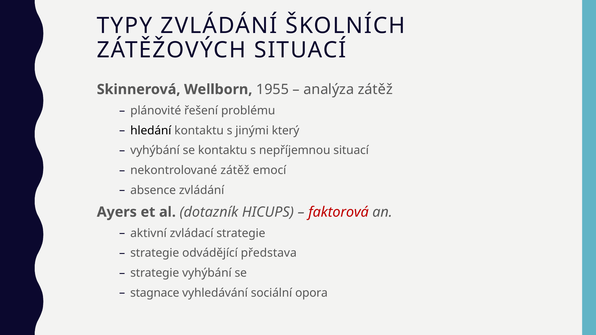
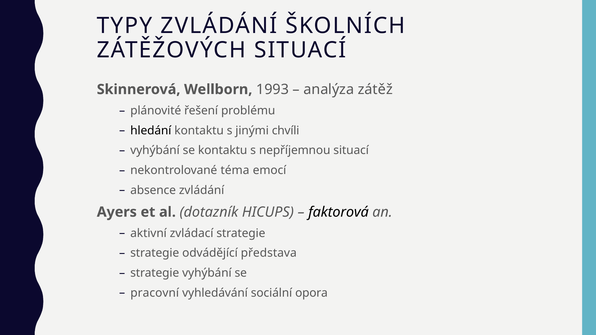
1955: 1955 -> 1993 (273, 89)
který: který -> chvíli (286, 131)
nekontrolované zátěž: zátěž -> téma (235, 170)
faktorová colour: red -> black (338, 212)
stagnace: stagnace -> pracovní (155, 293)
